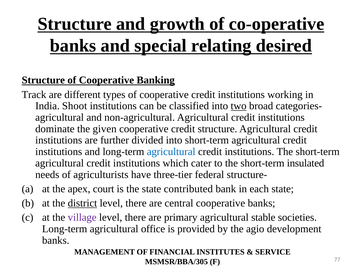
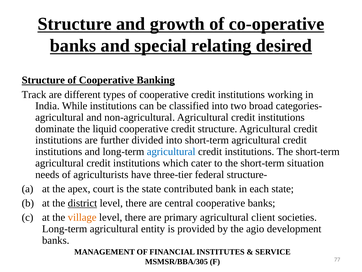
Shoot: Shoot -> While (75, 106)
two underline: present -> none (239, 106)
given: given -> liquid (105, 129)
insulated: insulated -> situation (305, 163)
village colour: purple -> orange (82, 217)
stable: stable -> client (263, 217)
office: office -> entity (153, 228)
